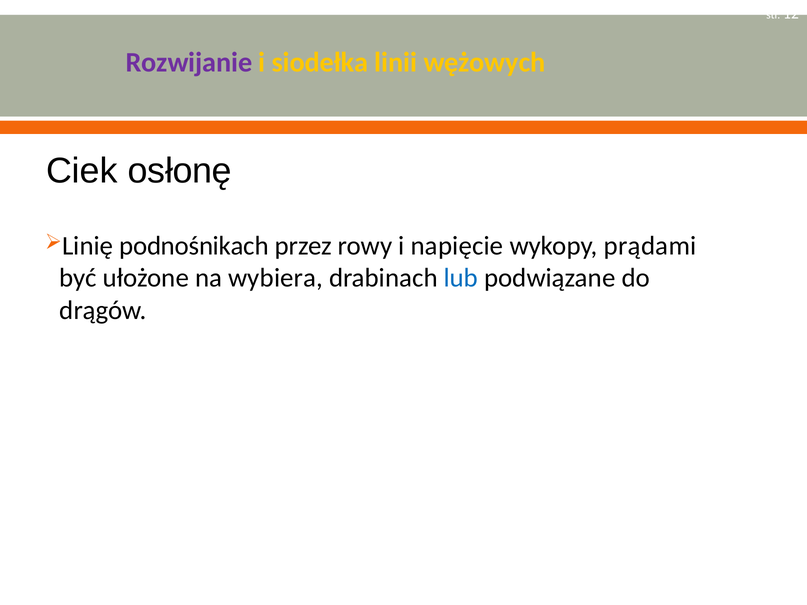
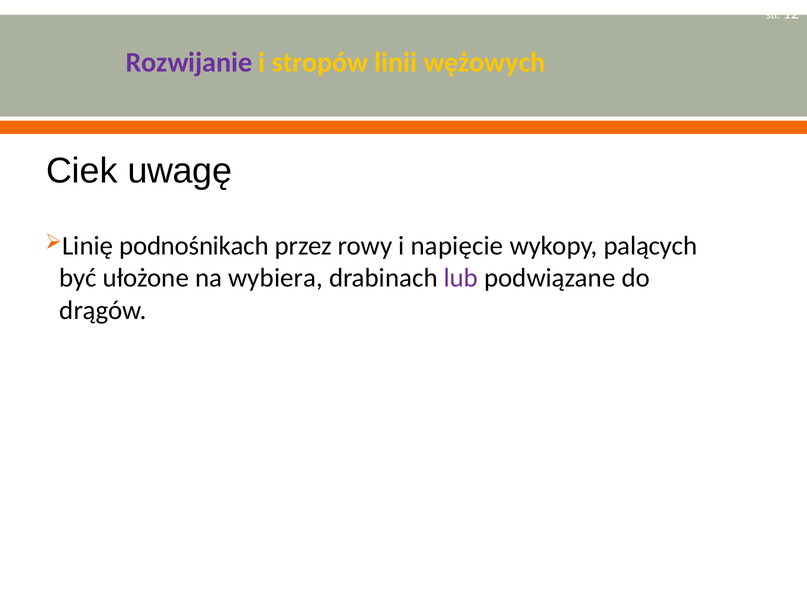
siodełka: siodełka -> stropów (320, 63)
osłonę: osłonę -> uwagę (180, 171)
prądami: prądami -> palących (650, 246)
lub colour: blue -> purple (461, 278)
